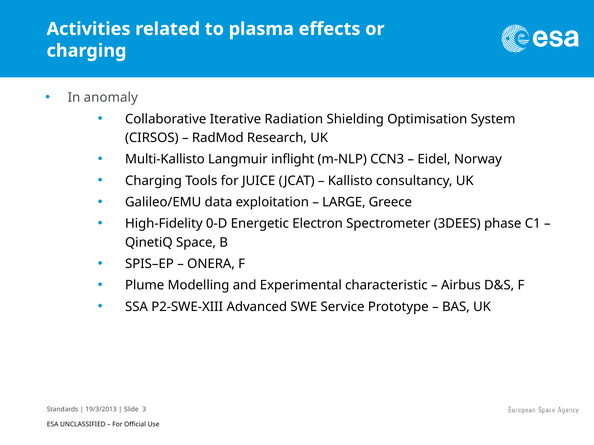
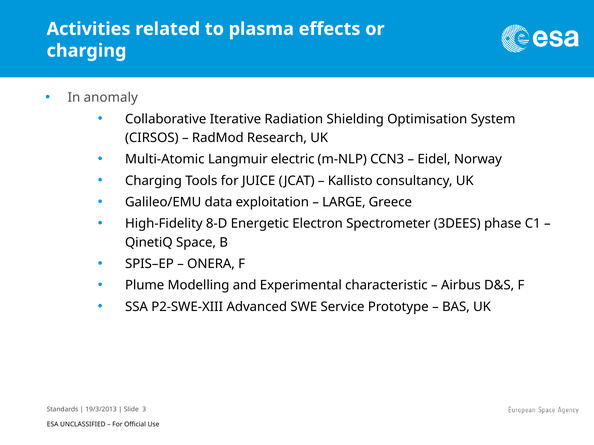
Multi-Kallisto: Multi-Kallisto -> Multi-Atomic (165, 159)
inflight: inflight -> electric (293, 159)
0-D: 0-D -> 8-D (217, 224)
